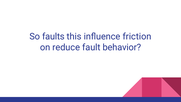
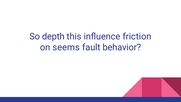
faults: faults -> depth (53, 36)
reduce: reduce -> seems (66, 47)
